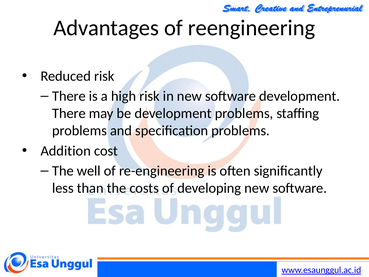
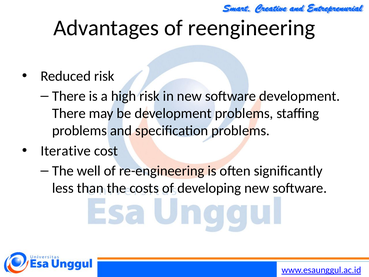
Addition: Addition -> Iterative (66, 151)
